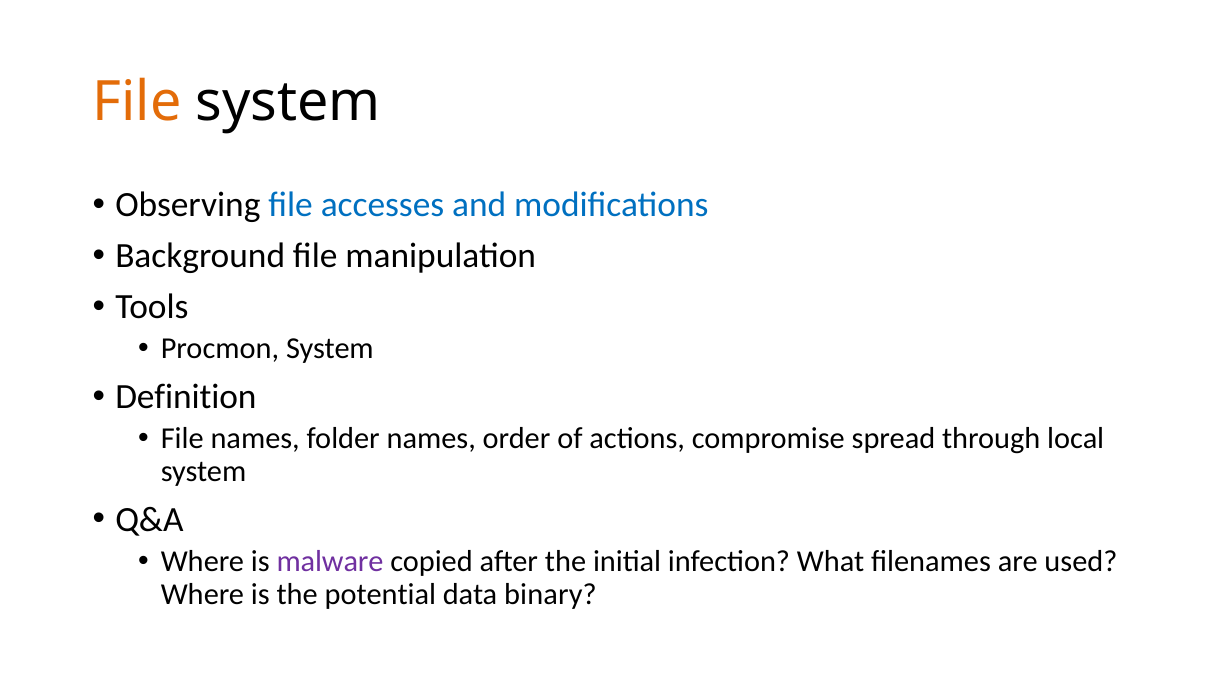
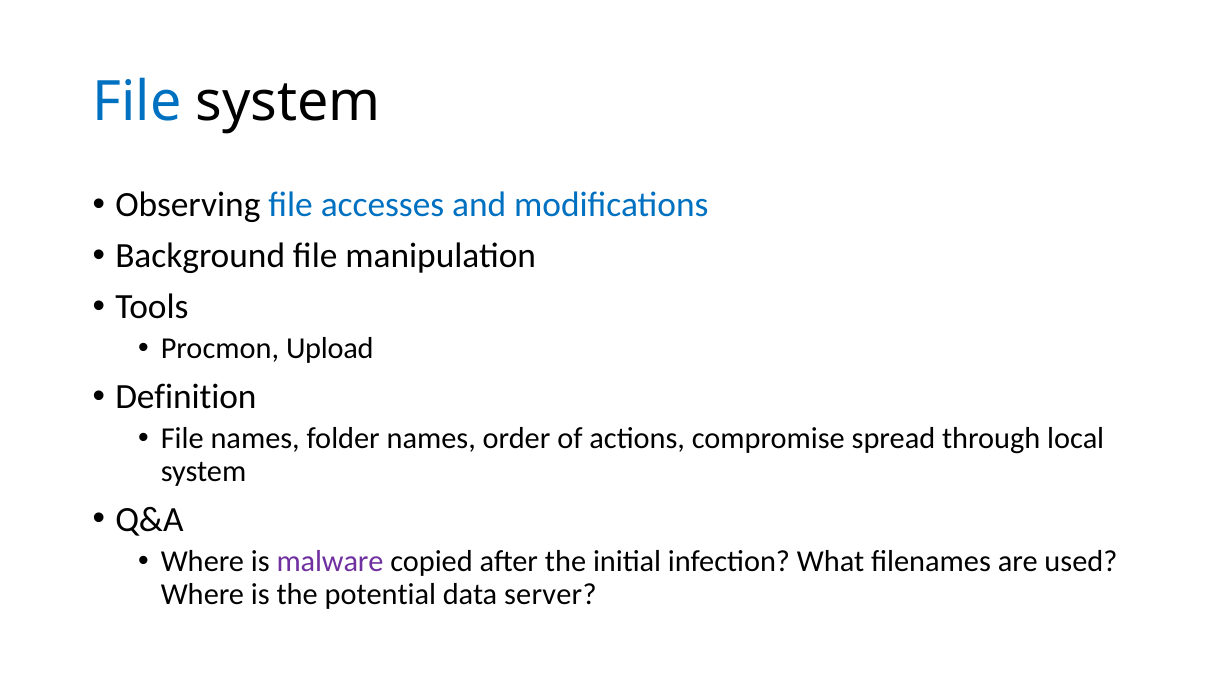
File colour: orange -> blue (137, 102)
Procmon System: System -> Upload (330, 349)
binary: binary -> server (550, 594)
